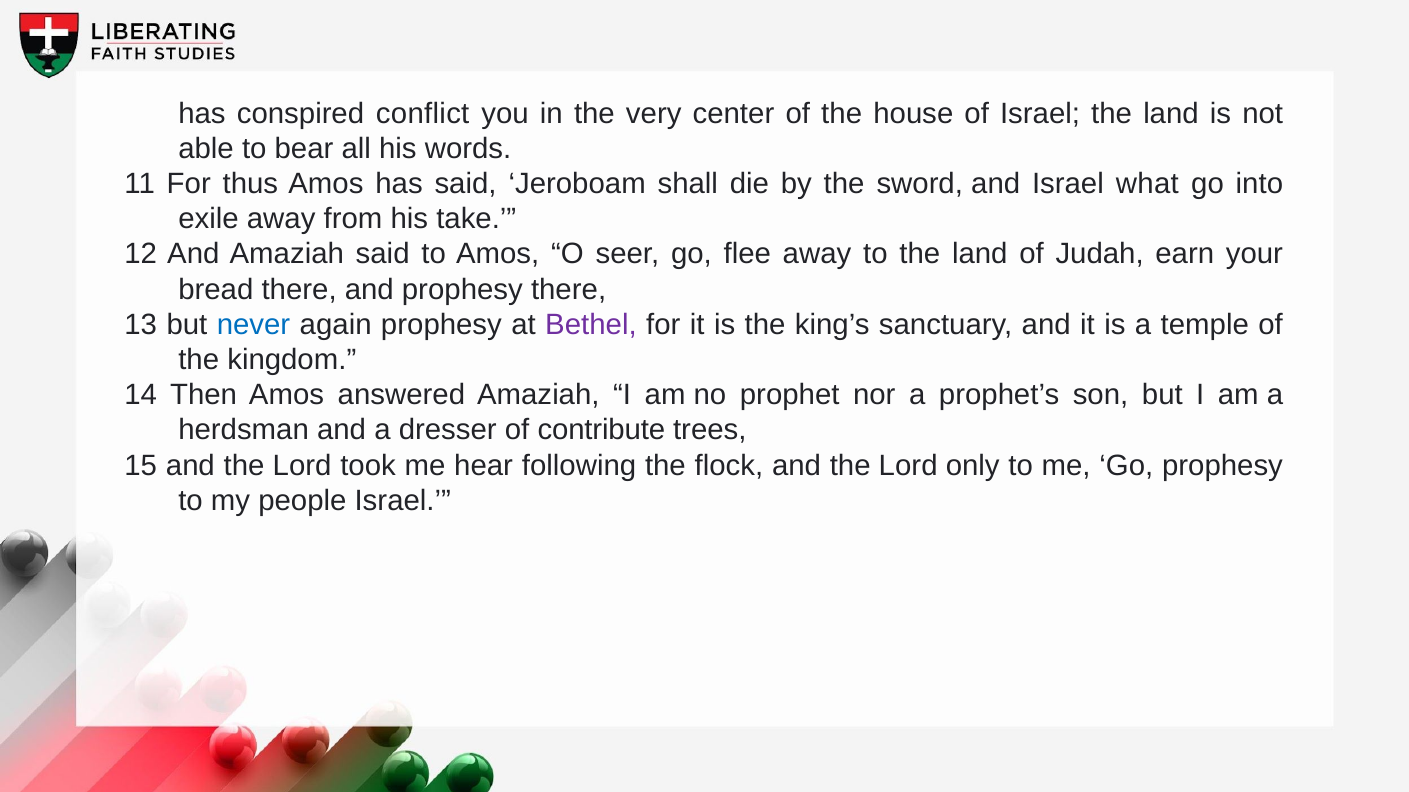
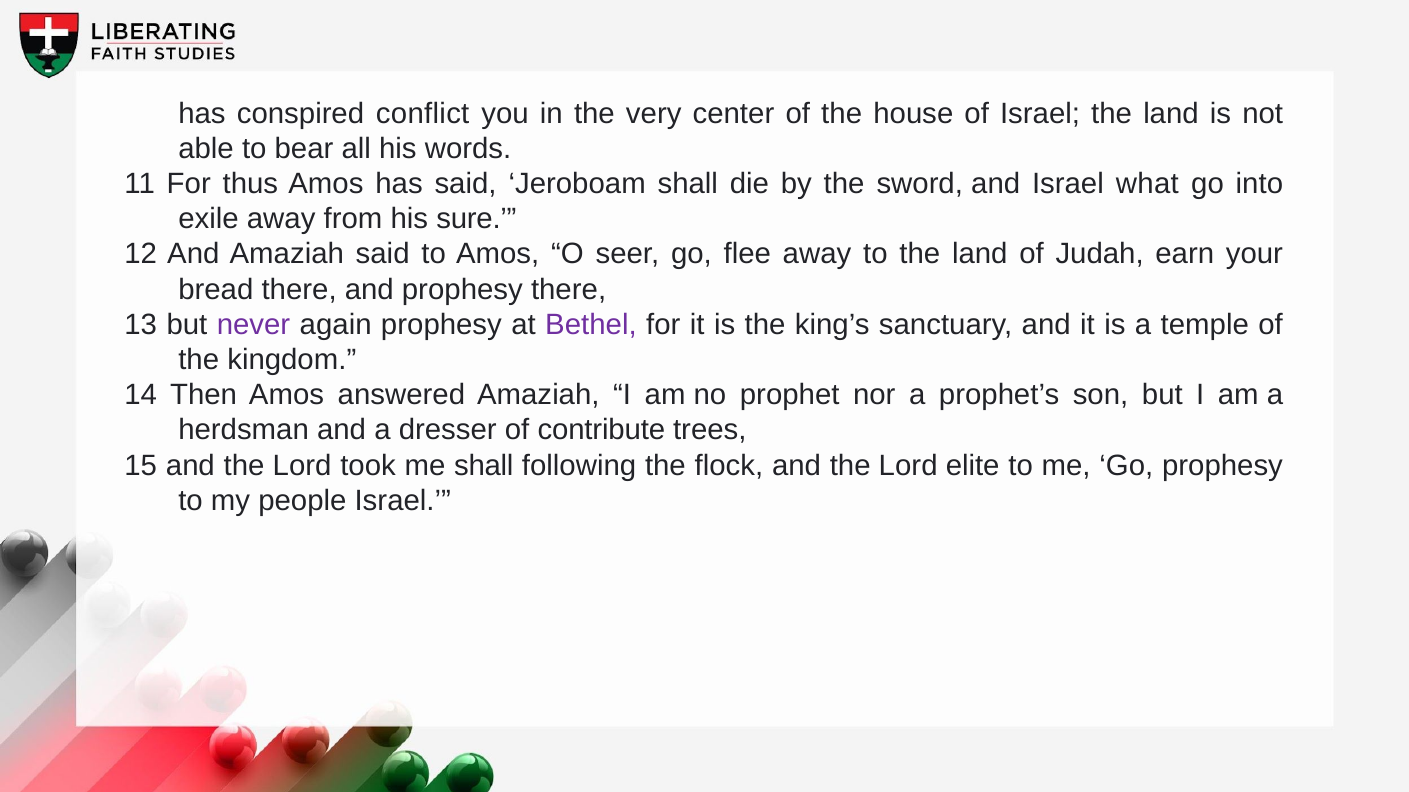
take: take -> sure (476, 219)
never colour: blue -> purple (254, 325)
me hear: hear -> shall (484, 466)
only: only -> elite (973, 466)
